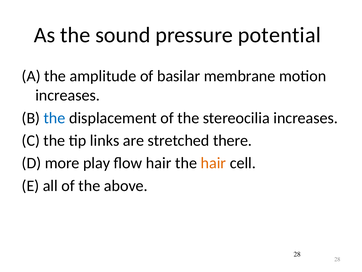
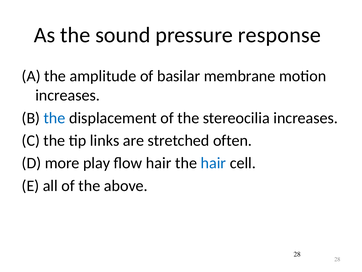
potential: potential -> response (279, 35)
there: there -> often (232, 140)
hair colour: orange -> blue (213, 163)
